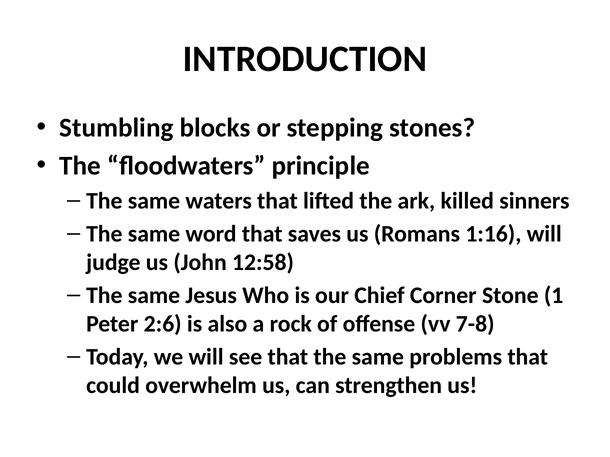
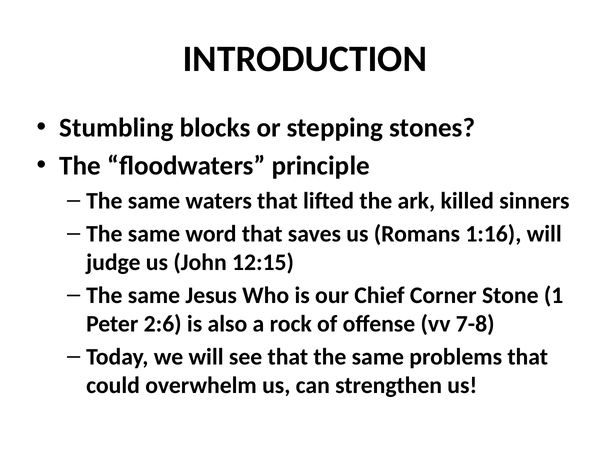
12:58: 12:58 -> 12:15 (263, 263)
